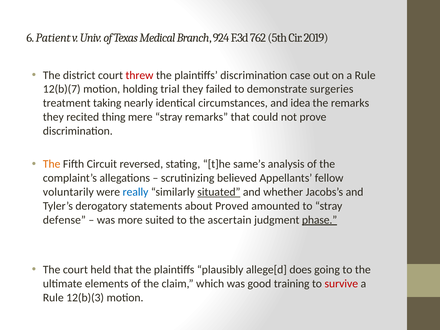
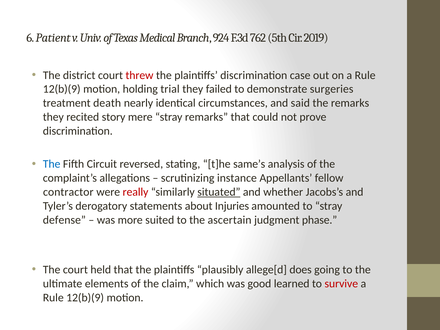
12(b)(7: 12(b)(7 -> 12(b)(9 (62, 89)
taking: taking -> death (107, 103)
idea: idea -> said (300, 103)
thing: thing -> story (114, 117)
The colour: orange -> blue (52, 164)
believed: believed -> instance (237, 178)
voluntarily: voluntarily -> contractor (68, 192)
really colour: blue -> red (136, 192)
Proved: Proved -> Injuries (232, 206)
phase underline: present -> none (320, 220)
training: training -> learned (292, 284)
12(b)(3: 12(b)(3 -> 12(b)(9 (85, 298)
